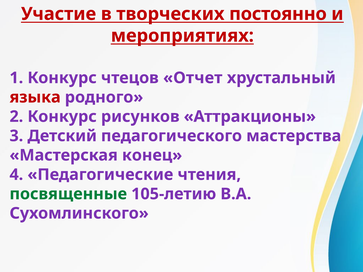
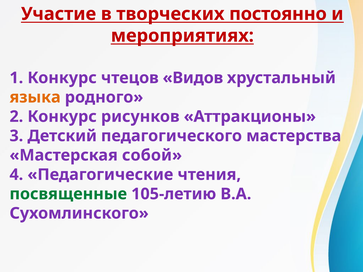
Отчет: Отчет -> Видов (193, 78)
языка colour: red -> orange (35, 97)
конец: конец -> собой (152, 155)
